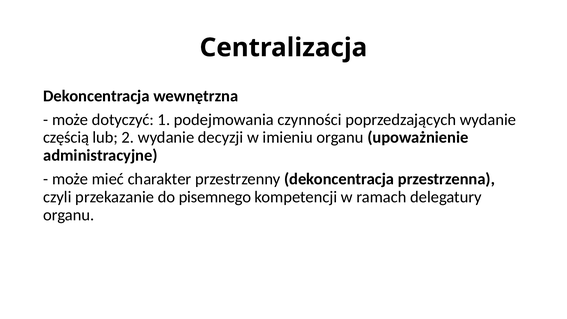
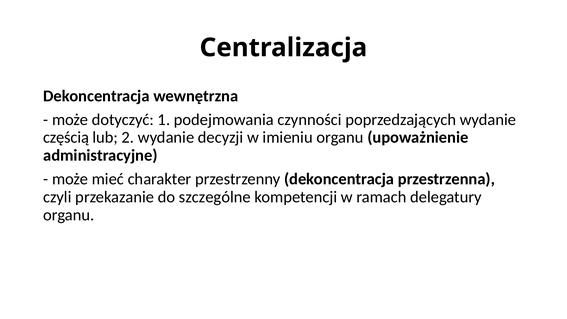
pisemnego: pisemnego -> szczególne (215, 197)
